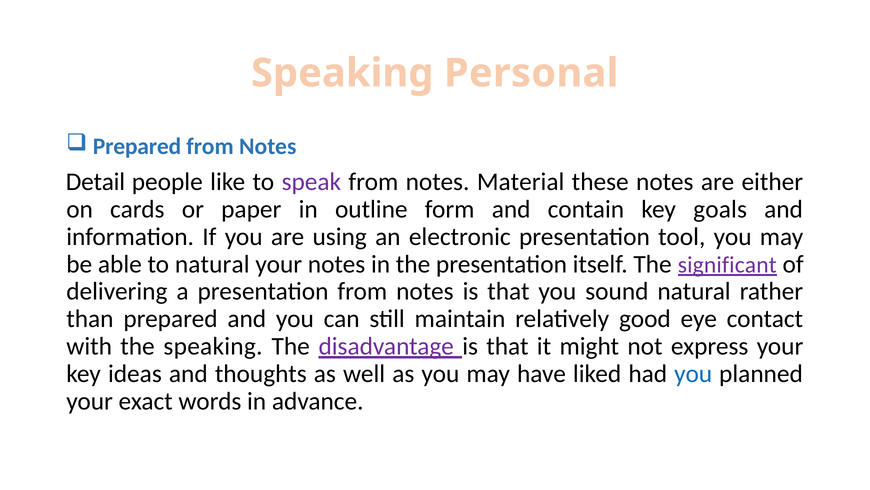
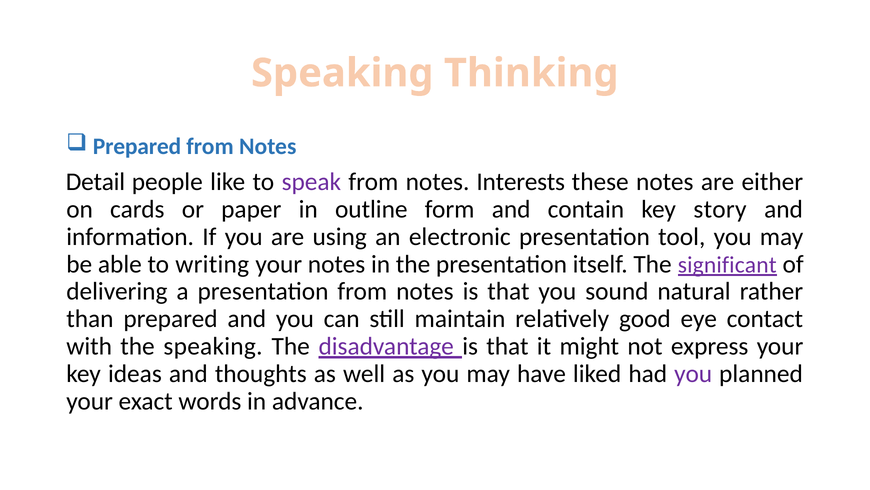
Personal: Personal -> Thinking (531, 73)
Material: Material -> Interests (521, 182)
goals: goals -> story (720, 209)
to natural: natural -> writing (212, 264)
you colour: blue -> purple (693, 373)
